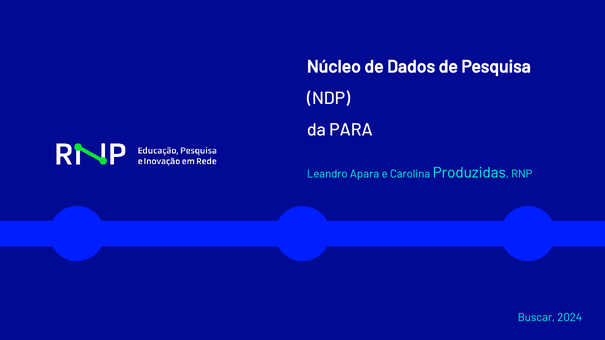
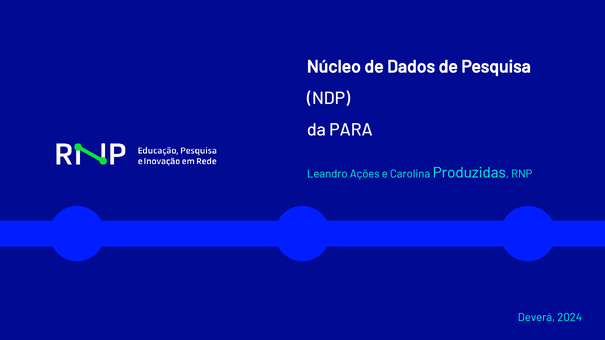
Apara: Apara -> Ações (365, 174)
Buscar: Buscar -> Deverá (536, 318)
